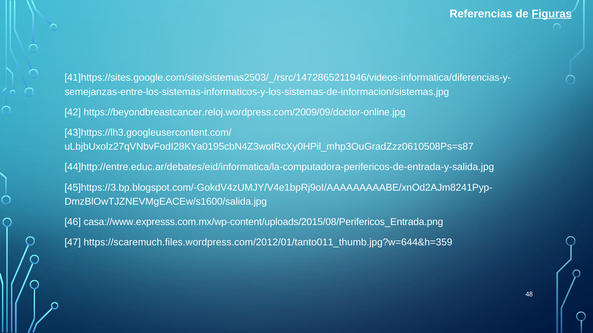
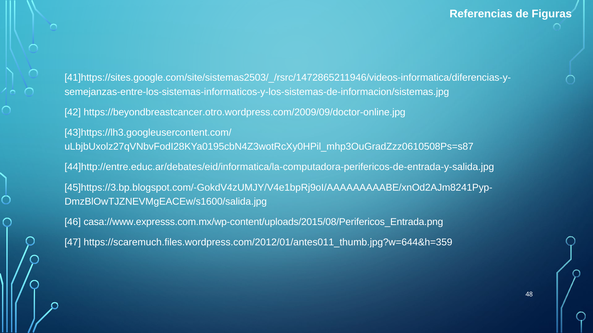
Figuras underline: present -> none (552, 14)
https://beyondbreastcancer.reloj.wordpress.com/2009/09/doctor-online.jpg: https://beyondbreastcancer.reloj.wordpress.com/2009/09/doctor-online.jpg -> https://beyondbreastcancer.otro.wordpress.com/2009/09/doctor-online.jpg (245, 112)
https://scaremuch.files.wordpress.com/2012/01/tanto011_thumb.jpg?w=644&h=359: https://scaremuch.files.wordpress.com/2012/01/tanto011_thumb.jpg?w=644&h=359 -> https://scaremuch.files.wordpress.com/2012/01/antes011_thumb.jpg?w=644&h=359 (268, 243)
